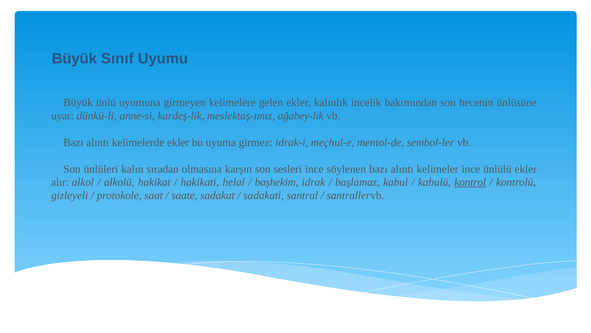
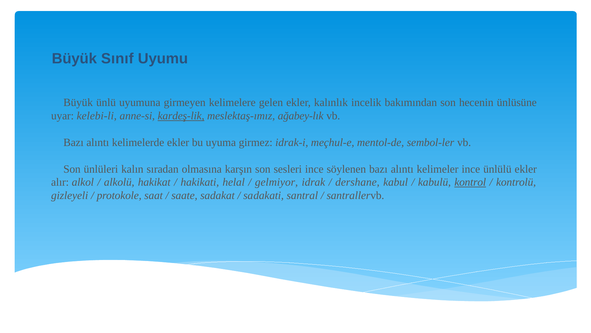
dünkü-li: dünkü-li -> kelebi-li (97, 116)
kardeş-lik underline: none -> present (181, 116)
başhekim: başhekim -> gelmiyor (276, 182)
başlamaz: başlamaz -> dershane (357, 182)
